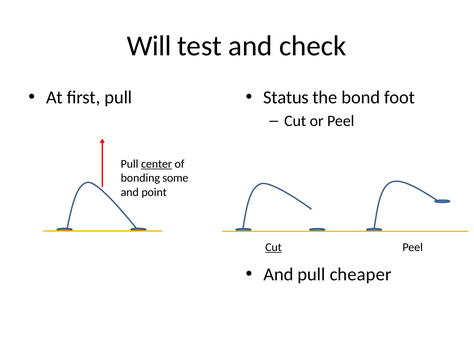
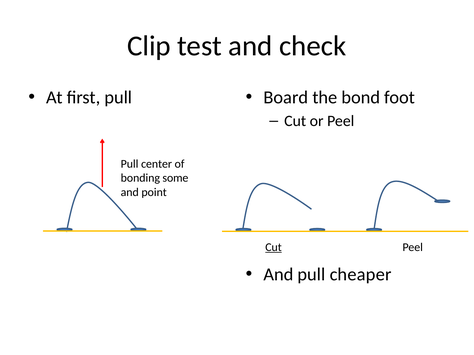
Will: Will -> Clip (149, 46)
Status: Status -> Board (286, 98)
center underline: present -> none (157, 164)
